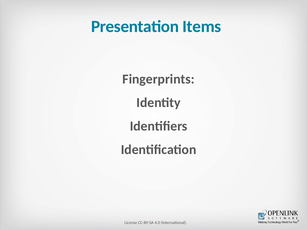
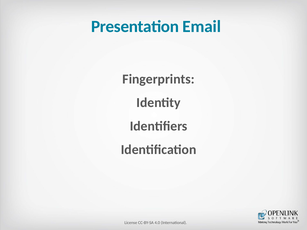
Items: Items -> Email (202, 27)
